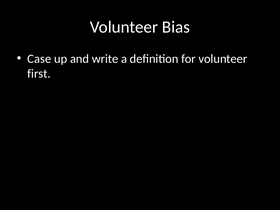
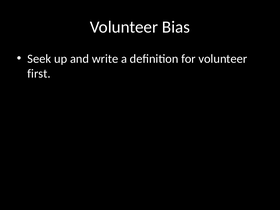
Case: Case -> Seek (39, 59)
